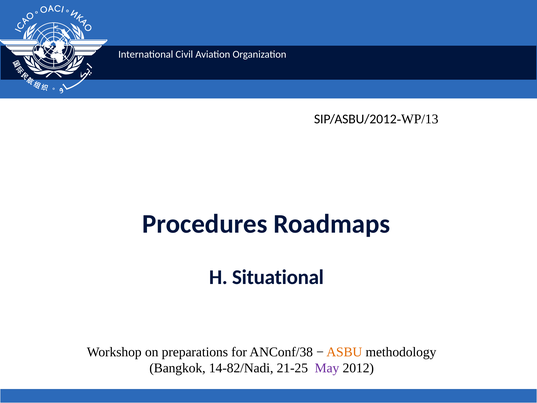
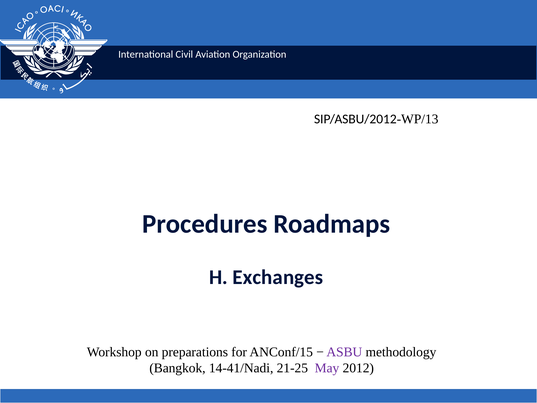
Situational: Situational -> Exchanges (278, 277)
ANConf/38: ANConf/38 -> ANConf/15 (281, 352)
ASBU colour: orange -> purple (344, 352)
14-82/Nadi: 14-82/Nadi -> 14-41/Nadi (241, 368)
